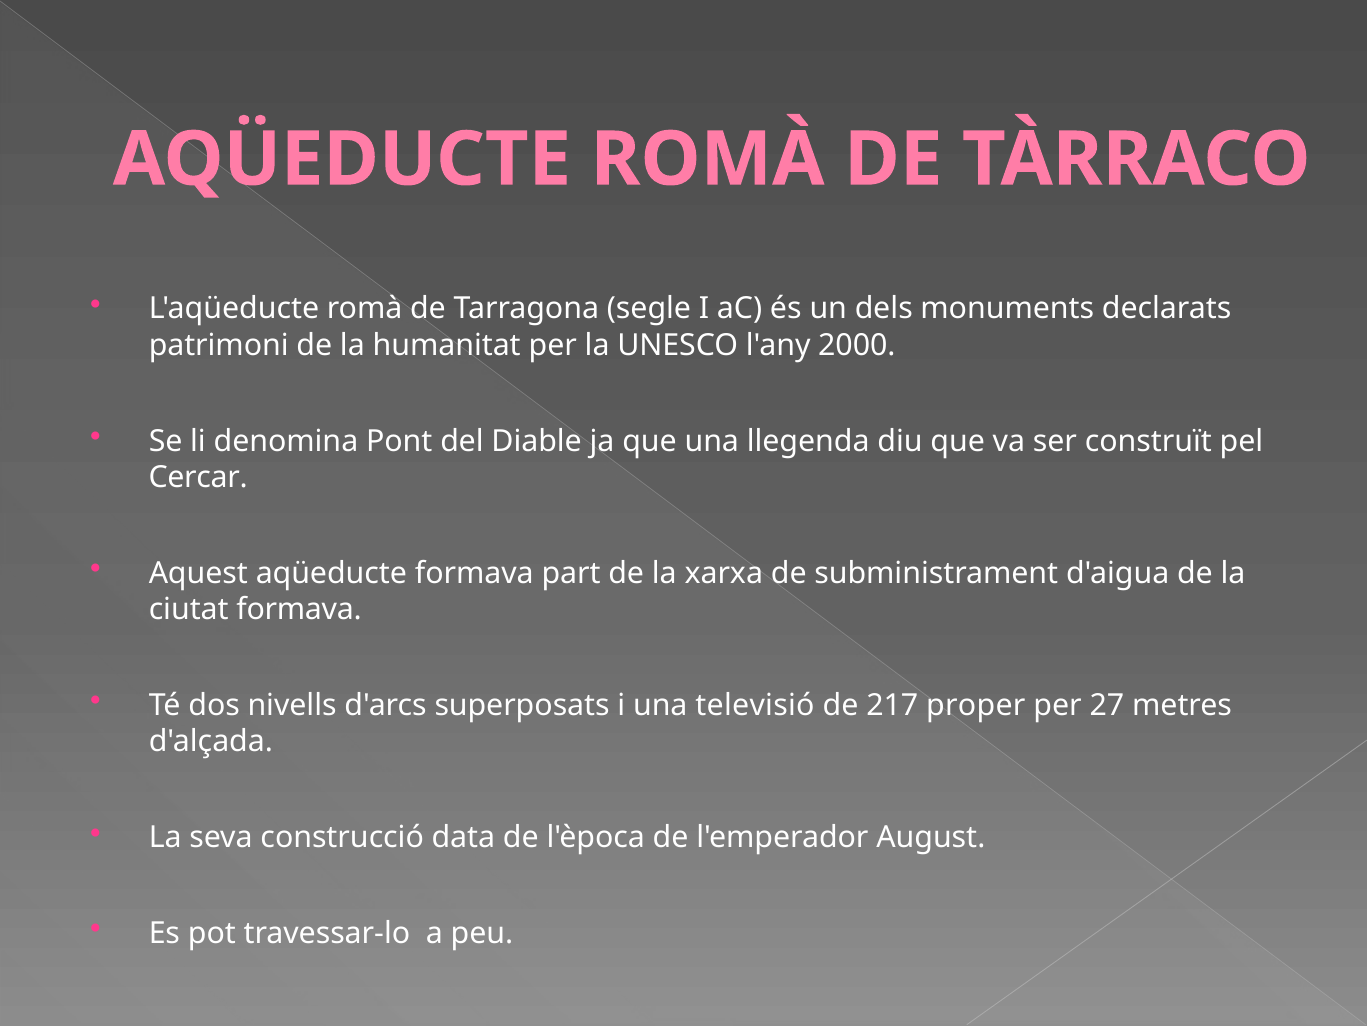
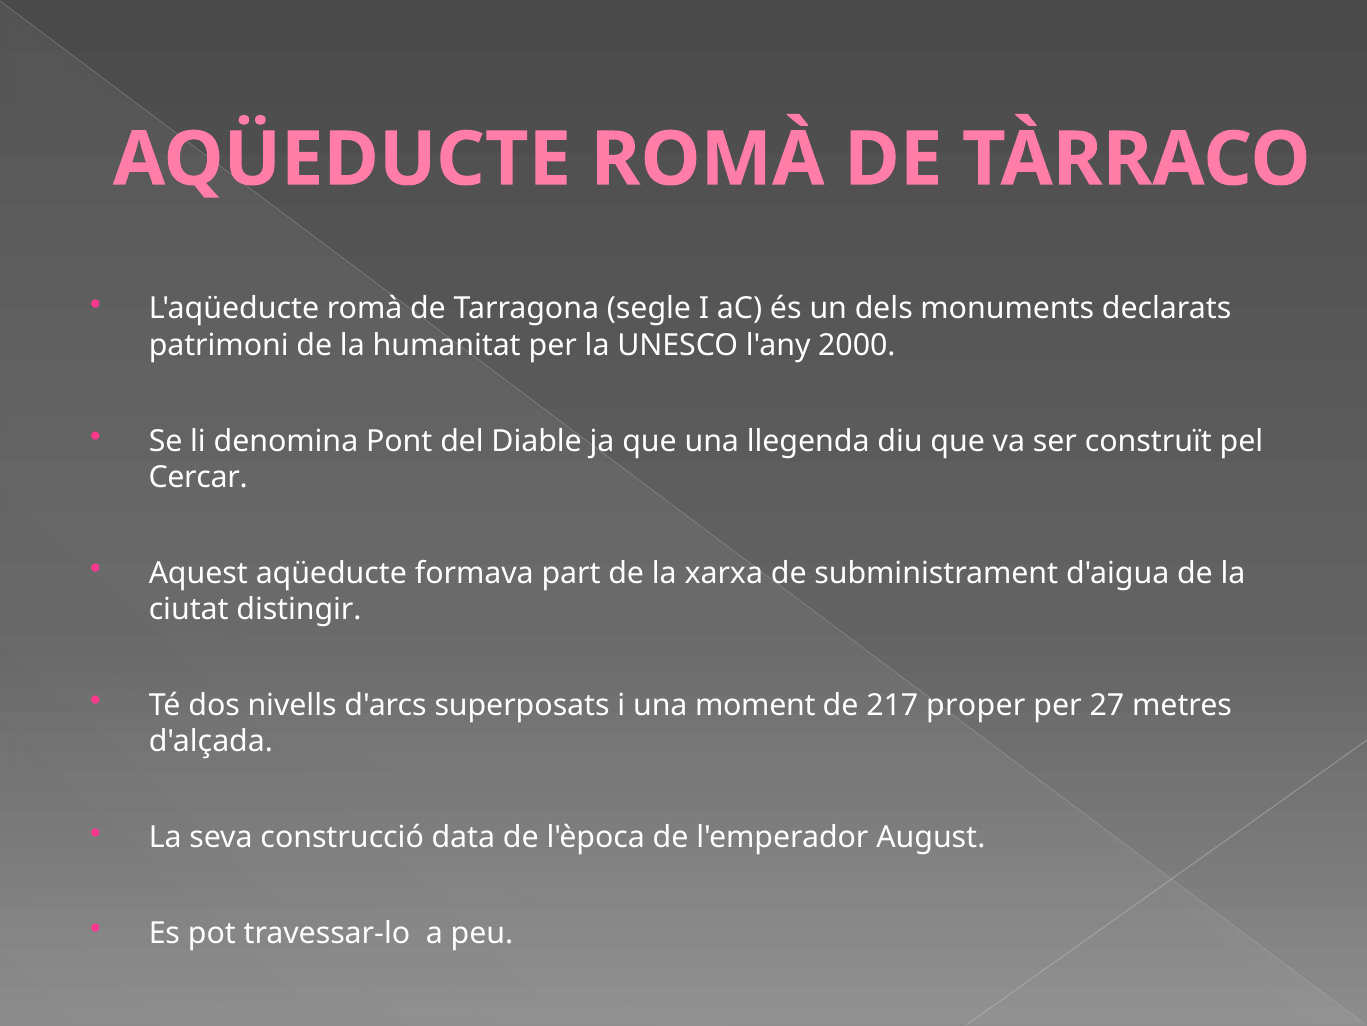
ciutat formava: formava -> distingir (299, 609)
televisió: televisió -> moment (755, 705)
